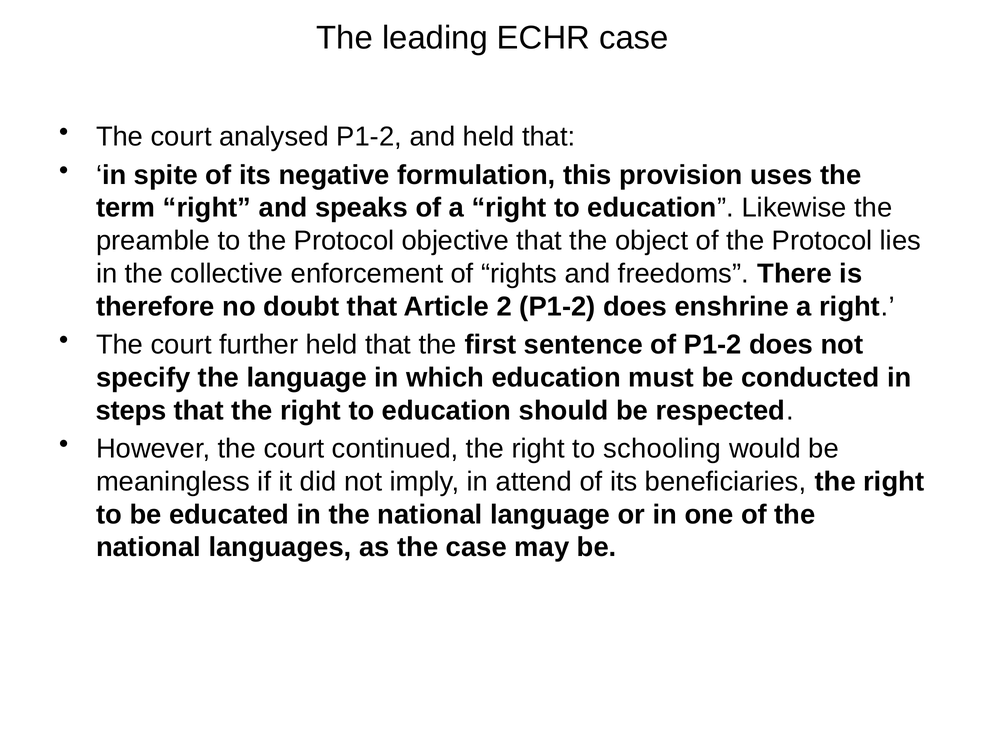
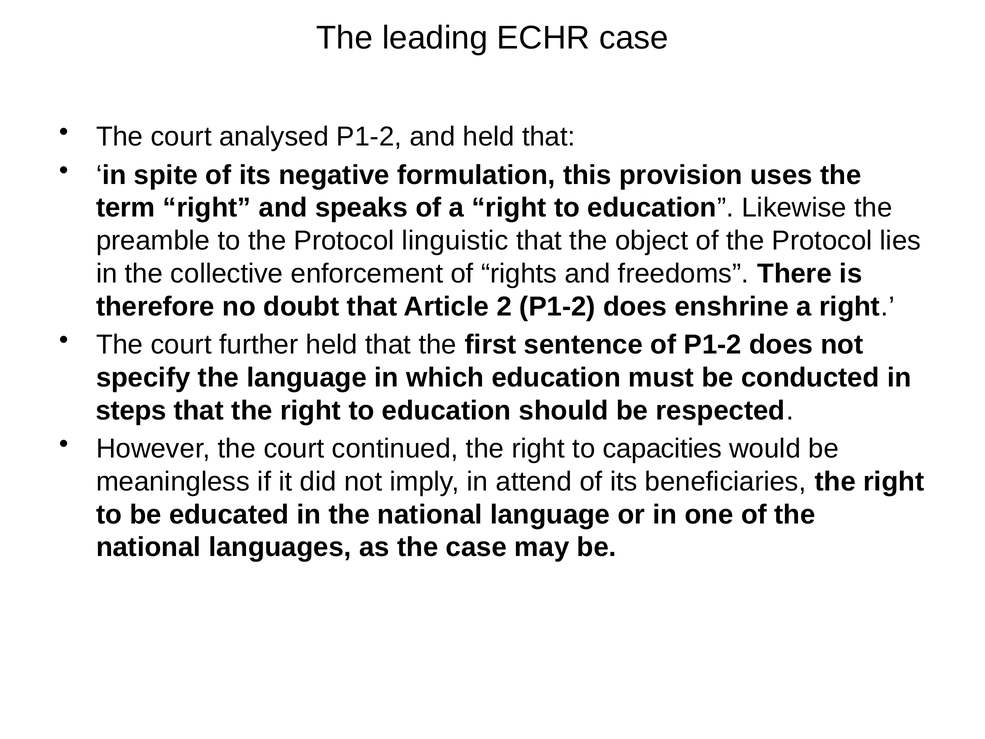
objective: objective -> linguistic (455, 241)
schooling: schooling -> capacities (662, 449)
